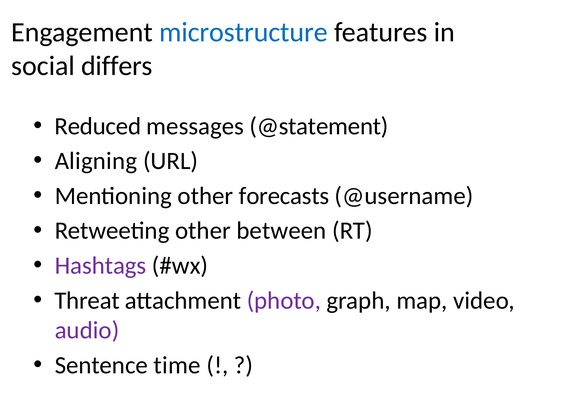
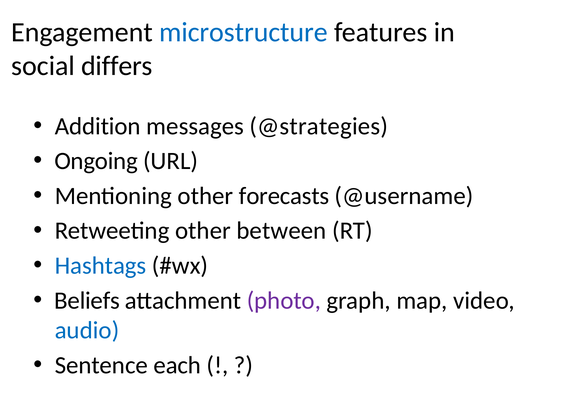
Reduced: Reduced -> Addition (98, 126)
@statement: @statement -> @strategies (319, 126)
Aligning: Aligning -> Ongoing (96, 161)
Hashtags colour: purple -> blue (101, 266)
Threat: Threat -> Beliefs (87, 301)
audio colour: purple -> blue (87, 331)
time: time -> each (177, 366)
